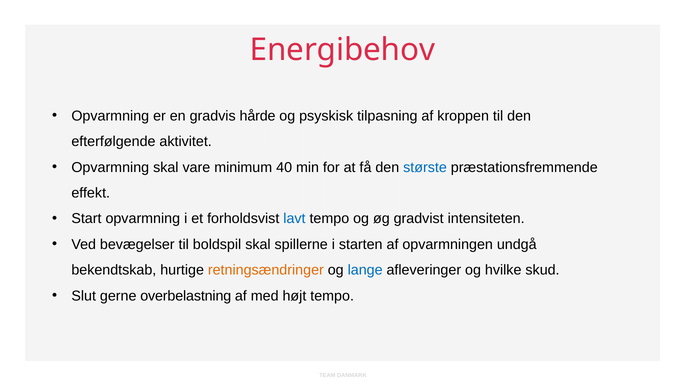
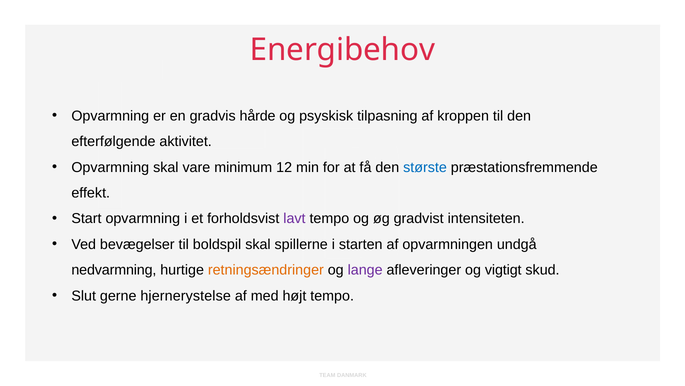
40: 40 -> 12 (284, 167)
lavt colour: blue -> purple (294, 218)
bekendtskab: bekendtskab -> nedvarmning (114, 270)
lange colour: blue -> purple (365, 270)
hvilke: hvilke -> vigtigt (503, 270)
overbelastning: overbelastning -> hjernerystelse (186, 295)
